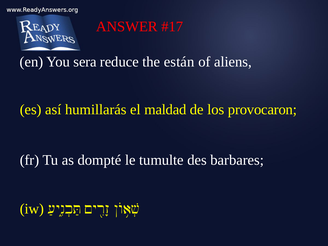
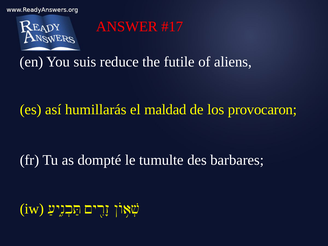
sera: sera -> suis (85, 62)
están: están -> futile (179, 62)
